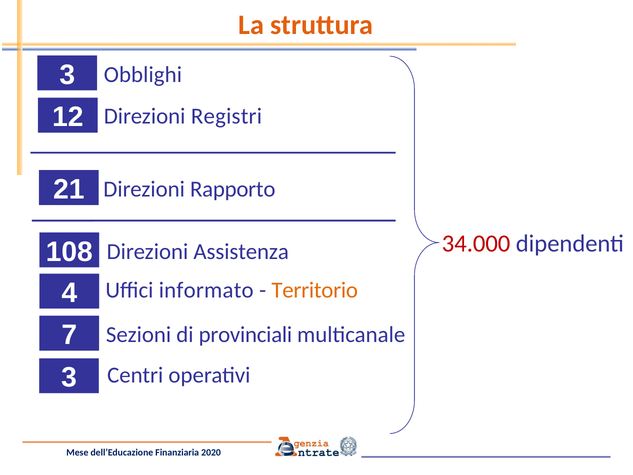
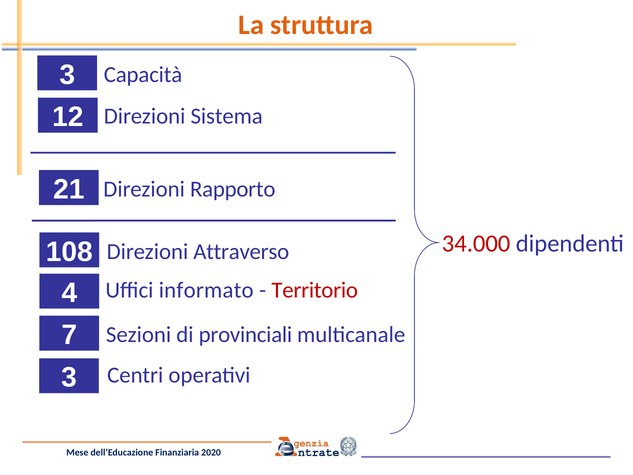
Obblighi: Obblighi -> Capacità (143, 75)
Registri: Registri -> Sistema (227, 116)
Assistenza: Assistenza -> Attraverso (241, 251)
Territorio colour: orange -> red (315, 290)
